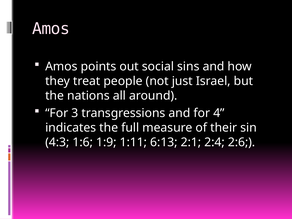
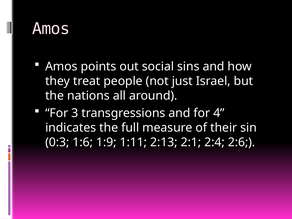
4:3: 4:3 -> 0:3 (57, 142)
6:13: 6:13 -> 2:13 (164, 142)
